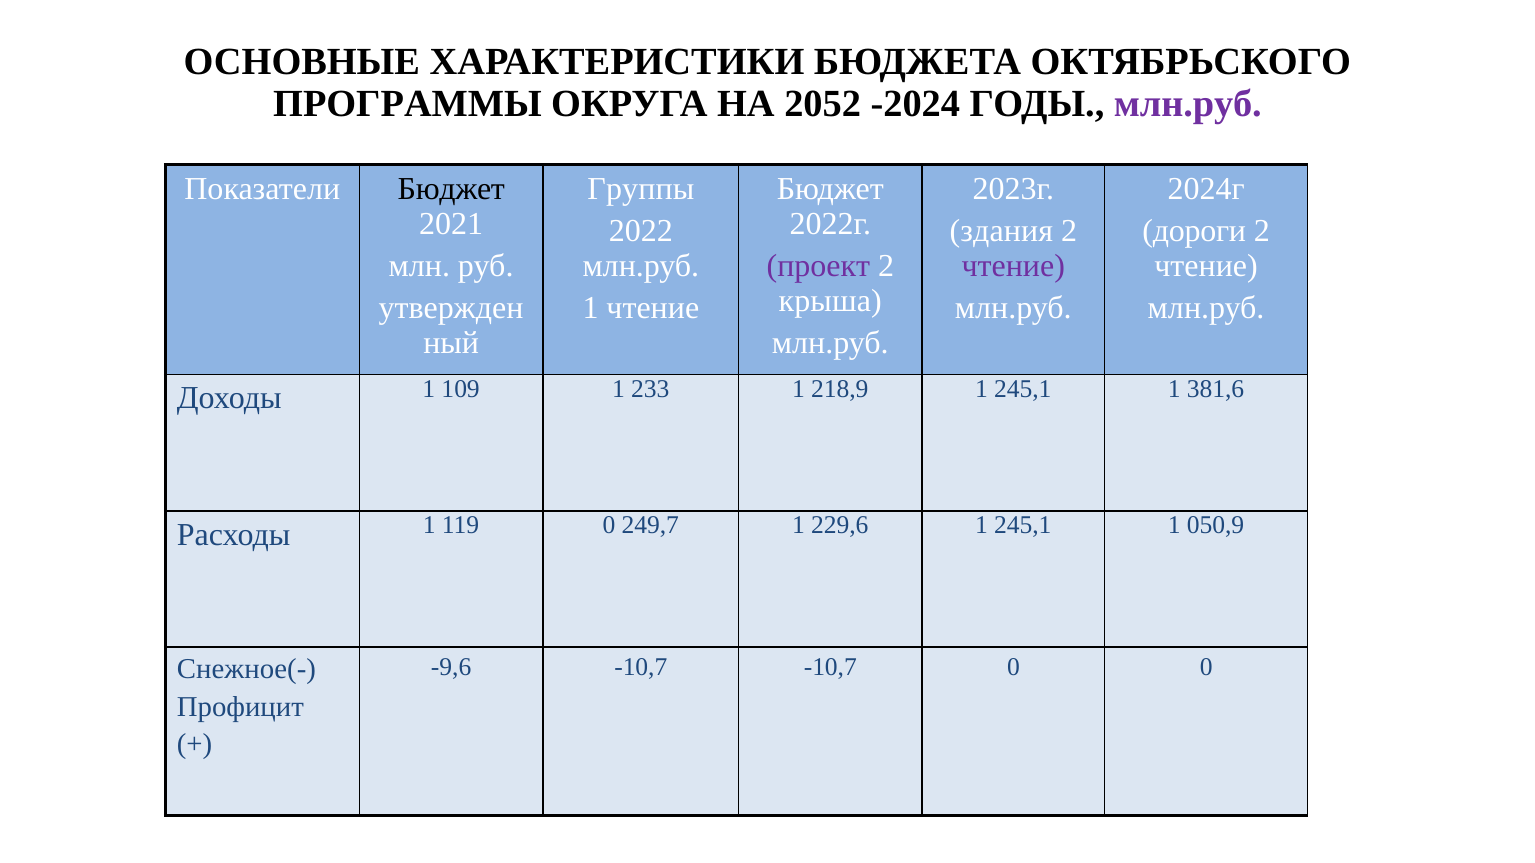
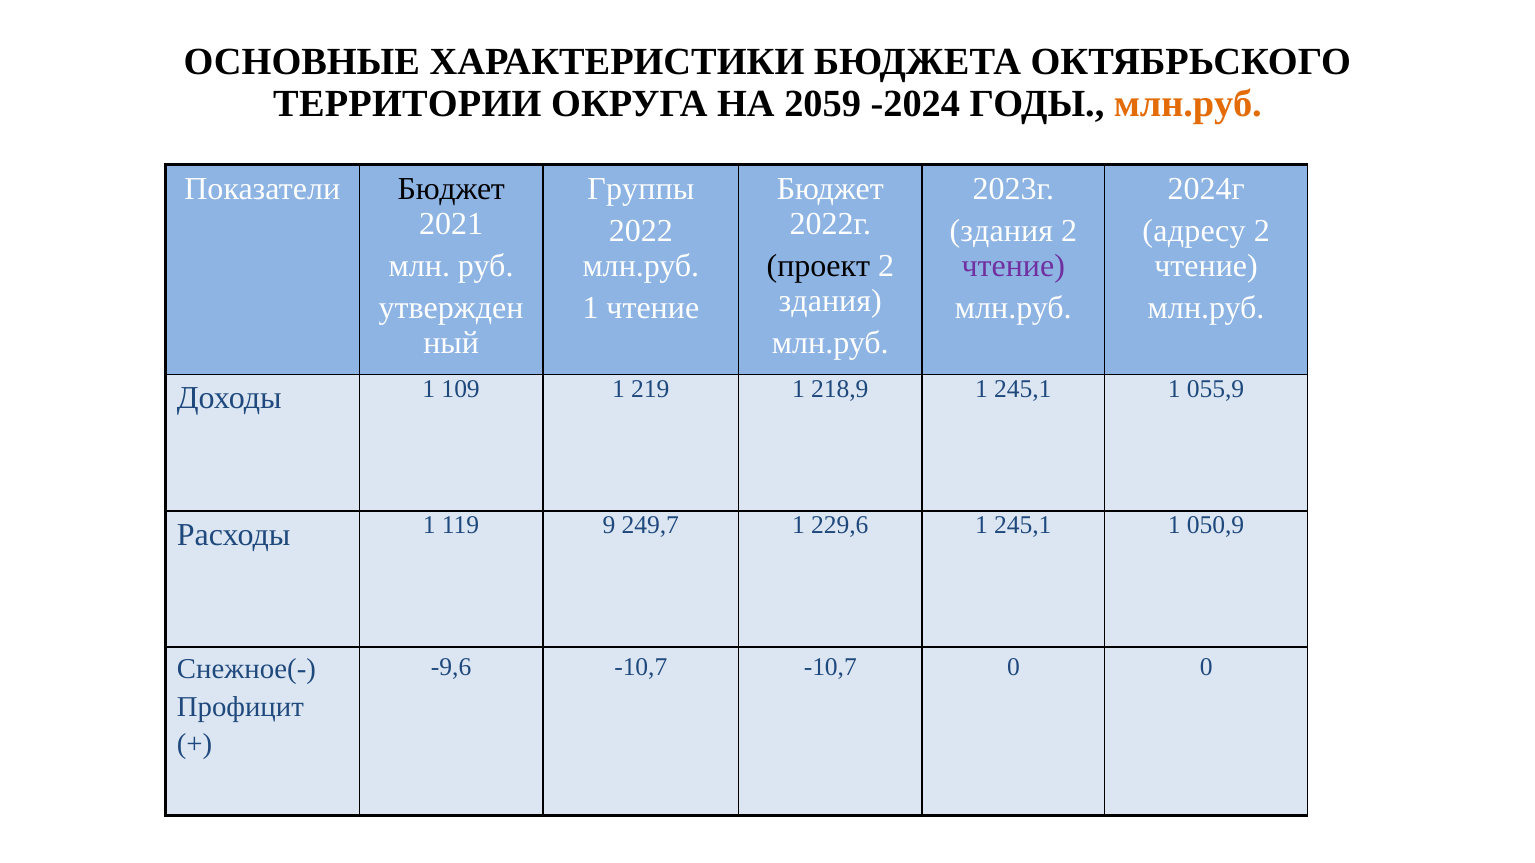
ПРОГРАММЫ: ПРОГРАММЫ -> ТЕРРИТОРИИ (407, 104)
2052: 2052 -> 2059 (823, 104)
млн.руб colour: purple -> orange (1188, 104)
дороги: дороги -> адресу (1194, 231)
проект colour: purple -> black (818, 266)
крыша: крыша -> здания (830, 302)
233: 233 -> 219 (650, 389)
381,6: 381,6 -> 055,9 (1216, 389)
119 0: 0 -> 9 (609, 525)
